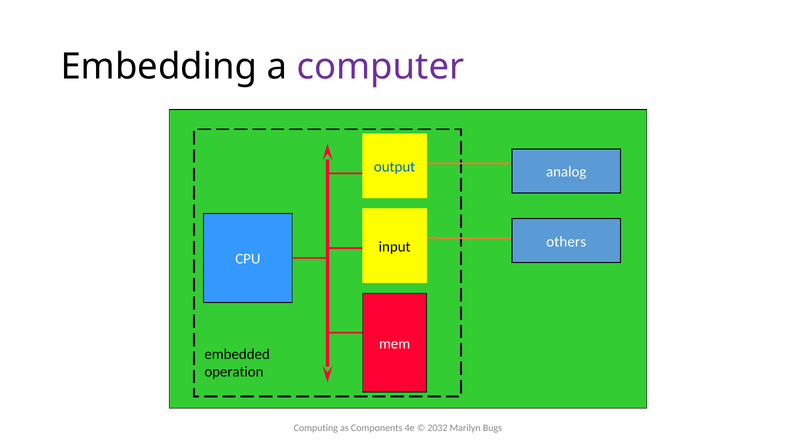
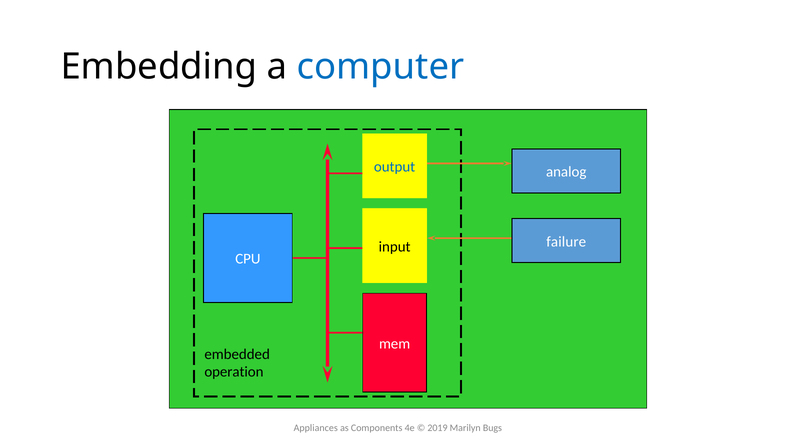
computer colour: purple -> blue (380, 67)
others: others -> failure (566, 241)
Computing: Computing -> Appliances (316, 427)
2032: 2032 -> 2019 (437, 427)
